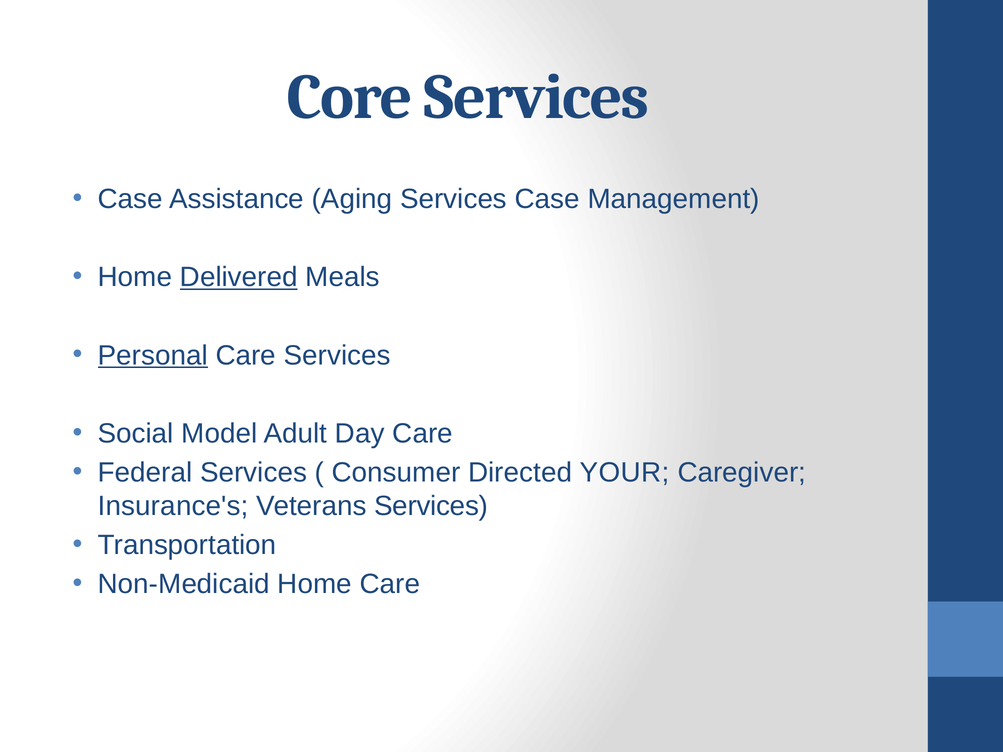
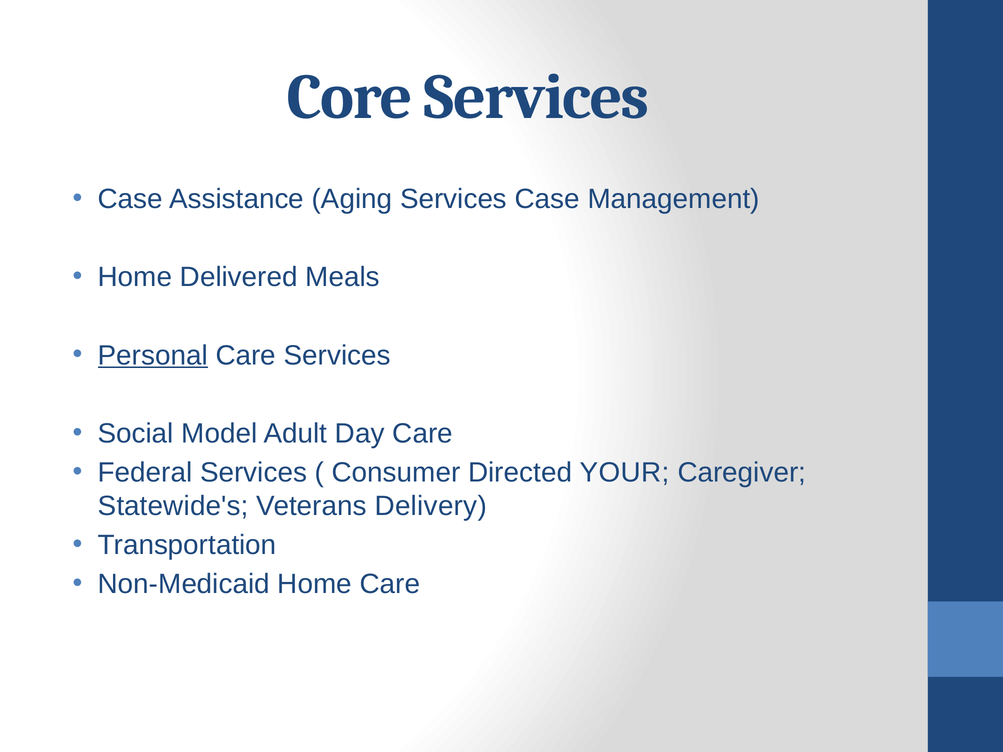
Delivered underline: present -> none (239, 277)
Insurance's: Insurance's -> Statewide's (173, 506)
Veterans Services: Services -> Delivery (431, 506)
